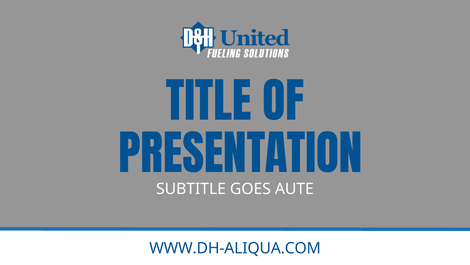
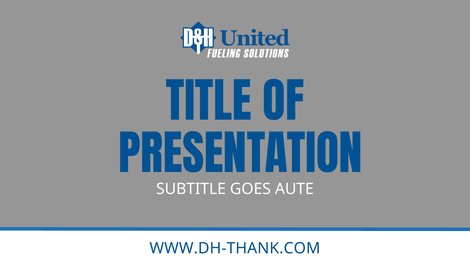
WWW.DH-ALIQUA.COM: WWW.DH-ALIQUA.COM -> WWW.DH-THANK.COM (235, 248)
